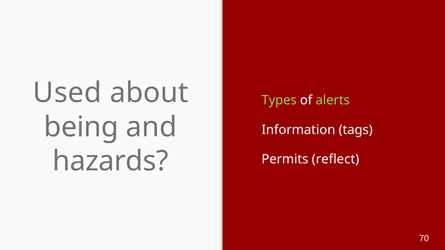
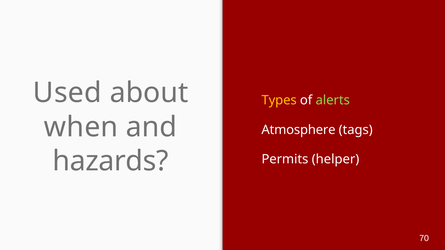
Types colour: light green -> yellow (279, 100)
being: being -> when (81, 127)
Information: Information -> Atmosphere (299, 130)
reflect: reflect -> helper (336, 159)
